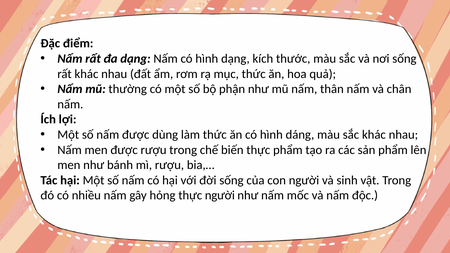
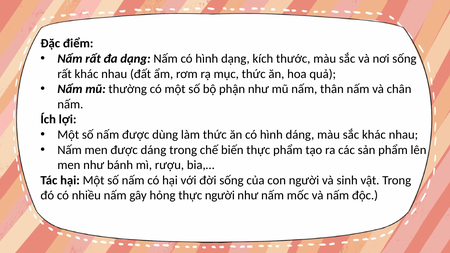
được rượu: rượu -> dáng (153, 150)
